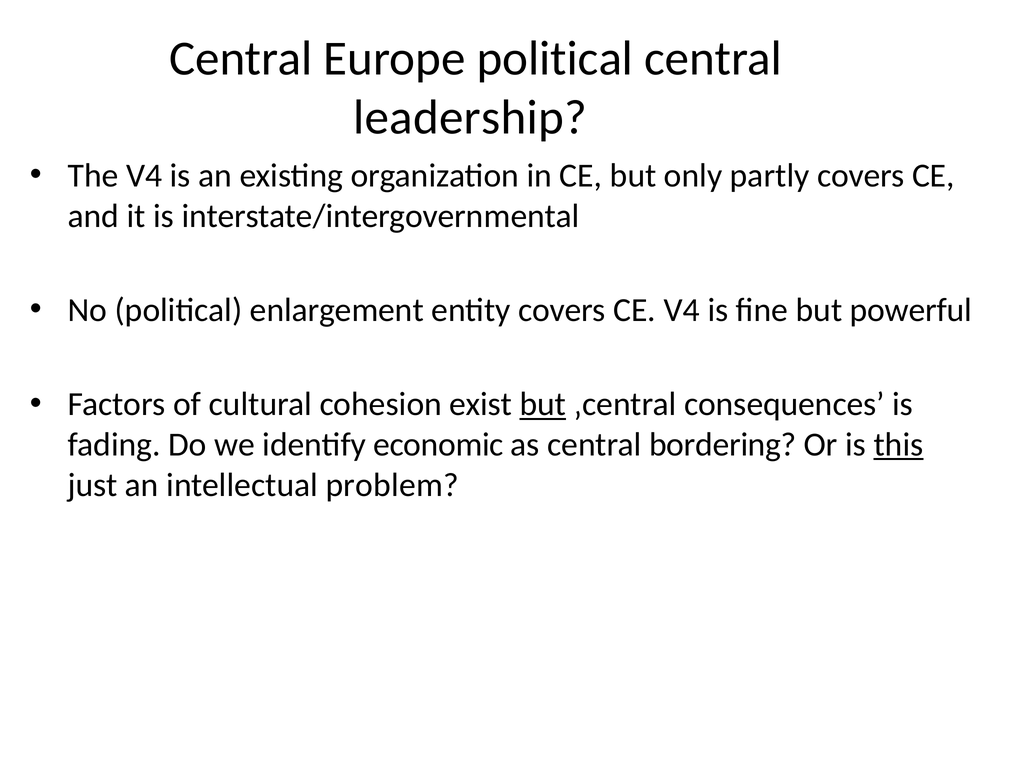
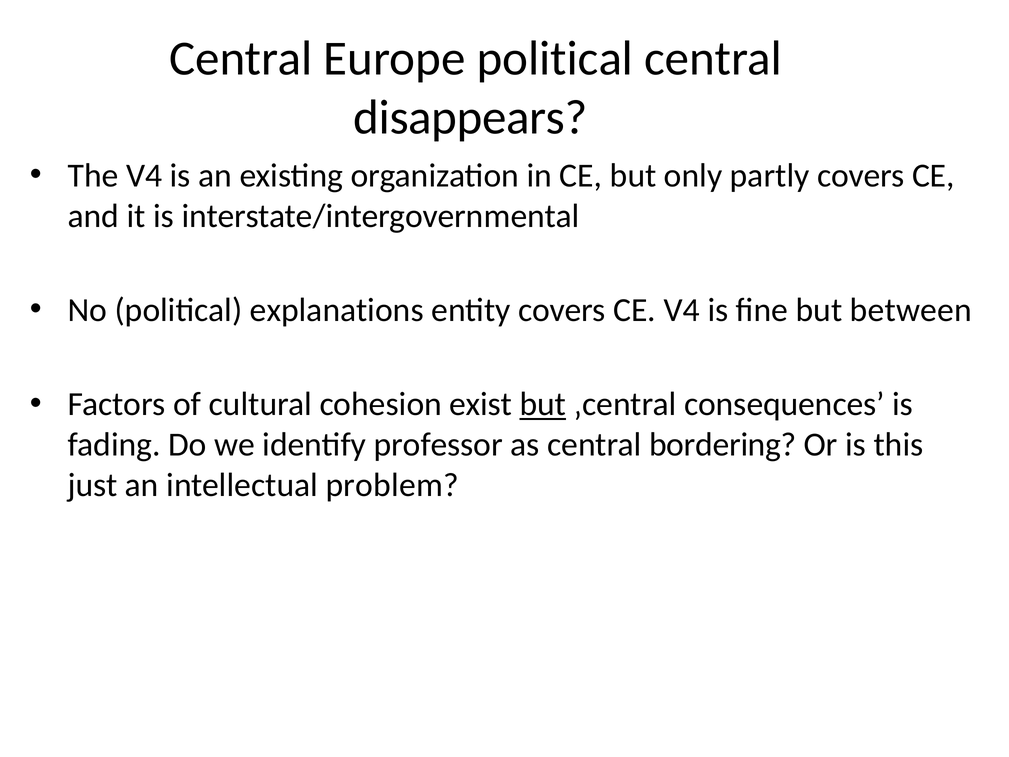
leadership: leadership -> disappears (470, 118)
enlargement: enlargement -> explanations (337, 310)
powerful: powerful -> between (911, 310)
economic: economic -> professor (438, 445)
this underline: present -> none (898, 445)
